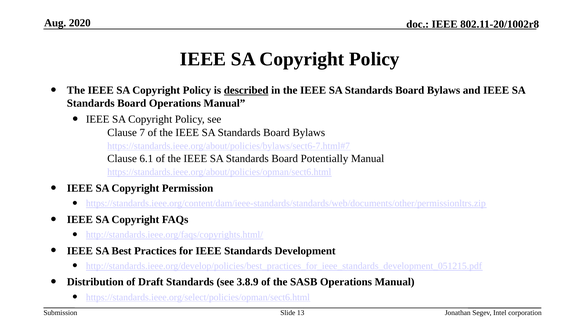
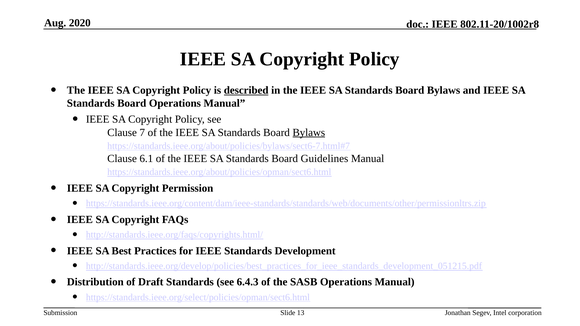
Bylaws underline: none -> present (309, 133)
Potentially: Potentially -> Guidelines (324, 159)
3.8.9: 3.8.9 -> 6.4.3 (248, 282)
